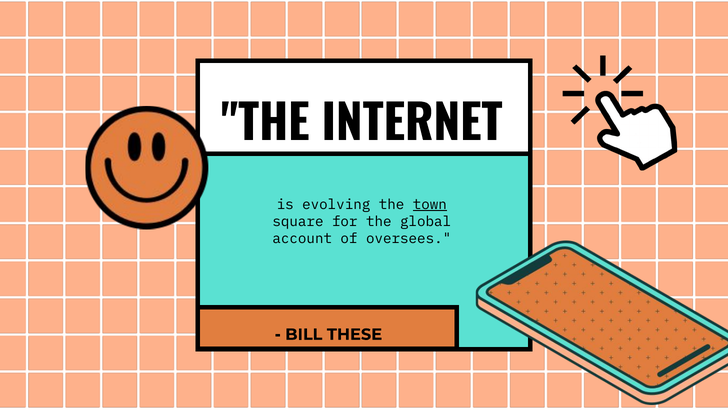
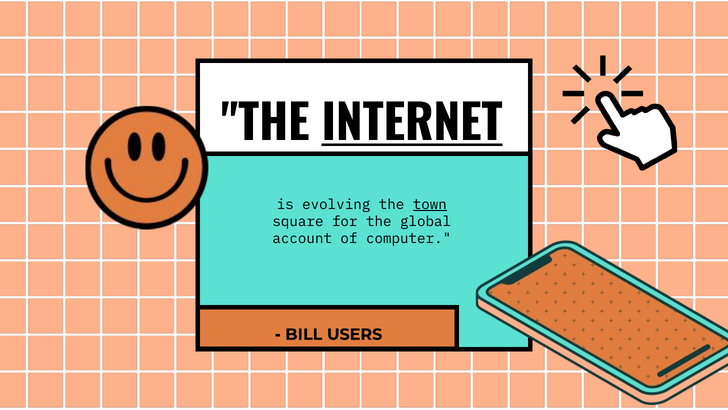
INTERNET underline: none -> present (412, 124)
oversees: oversees -> computer (409, 238)
THESE: THESE -> USERS (355, 334)
